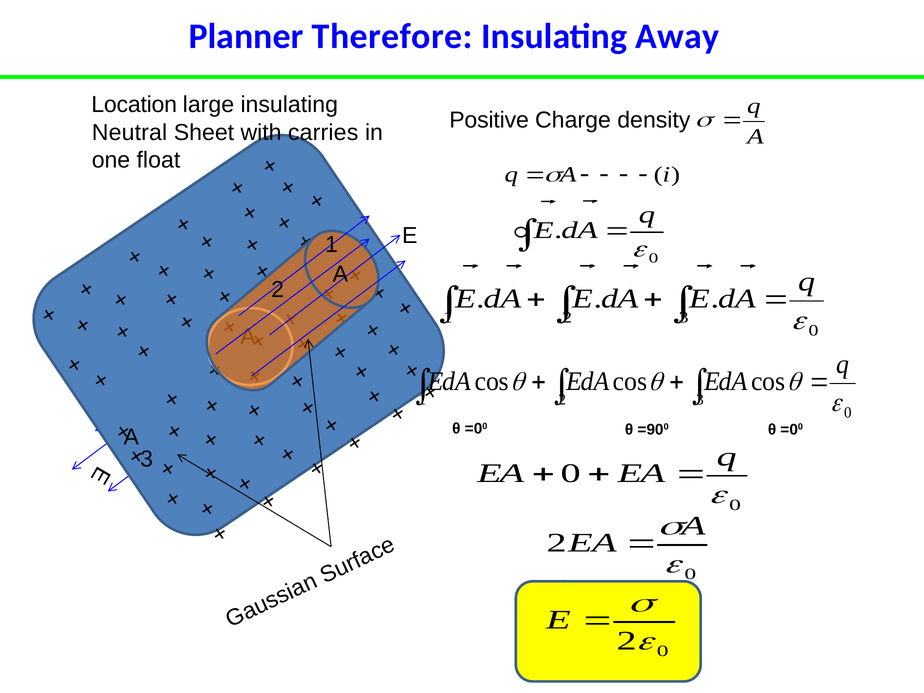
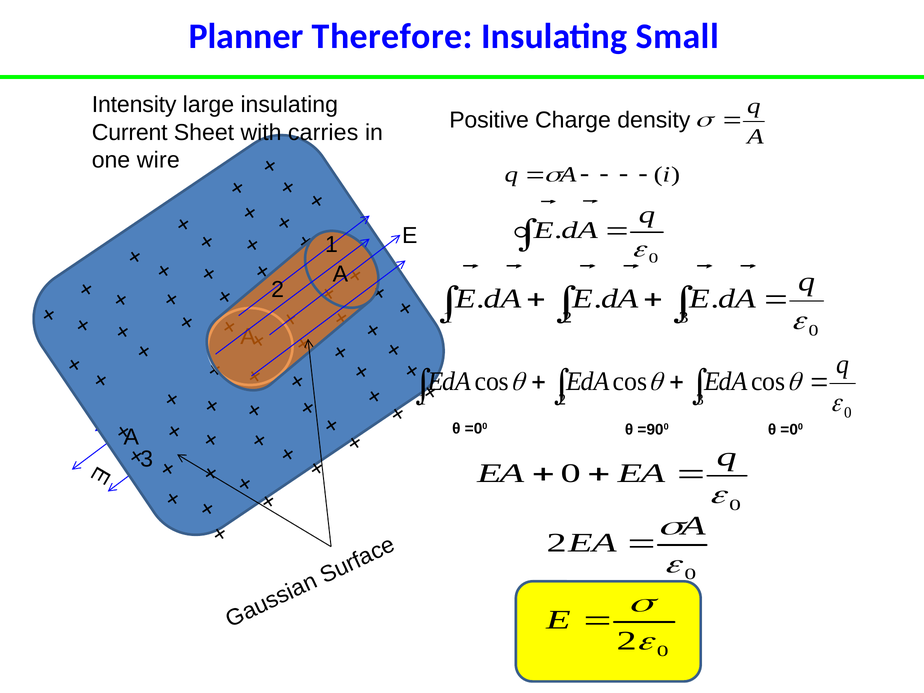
Away: Away -> Small (677, 36)
Location: Location -> Intensity (134, 105)
Neutral: Neutral -> Current (130, 132)
float: float -> wire (158, 160)
